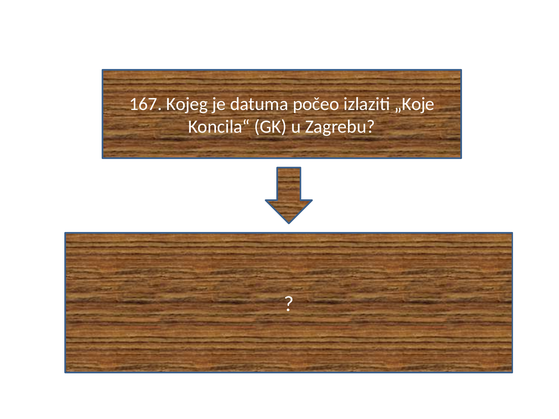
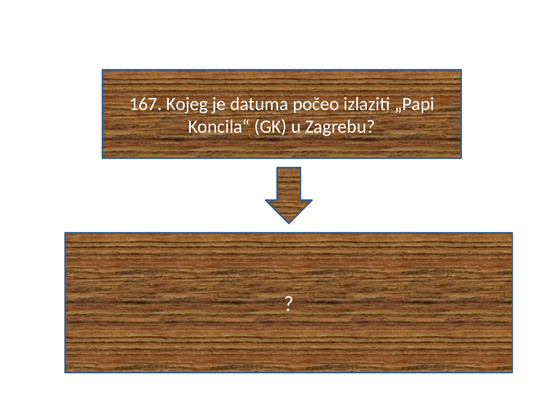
„Koje: „Koje -> „Papi (414, 104)
